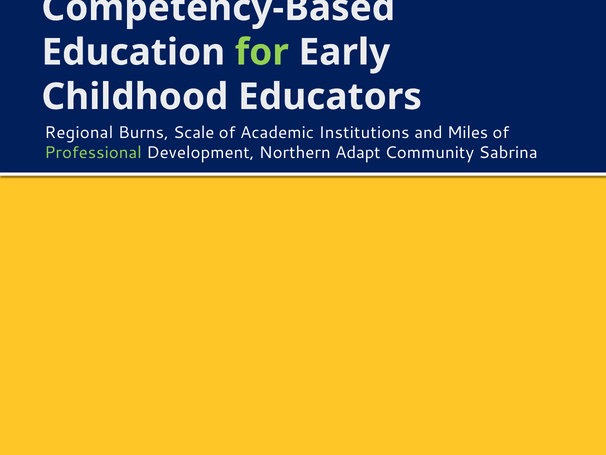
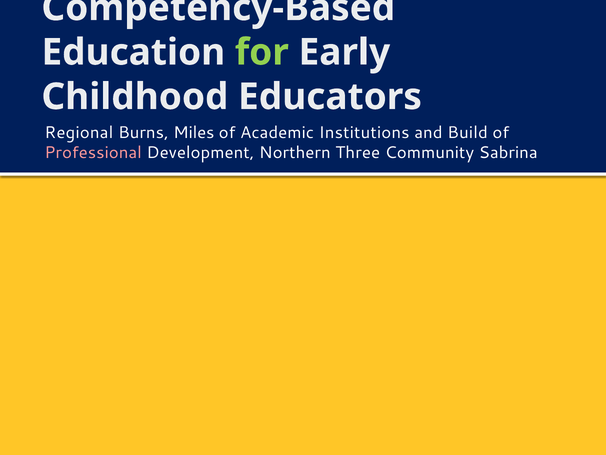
Scale: Scale -> Miles (194, 132)
Miles: Miles -> Build (467, 132)
Professional colour: light green -> pink (93, 153)
Adapt: Adapt -> Three (358, 153)
